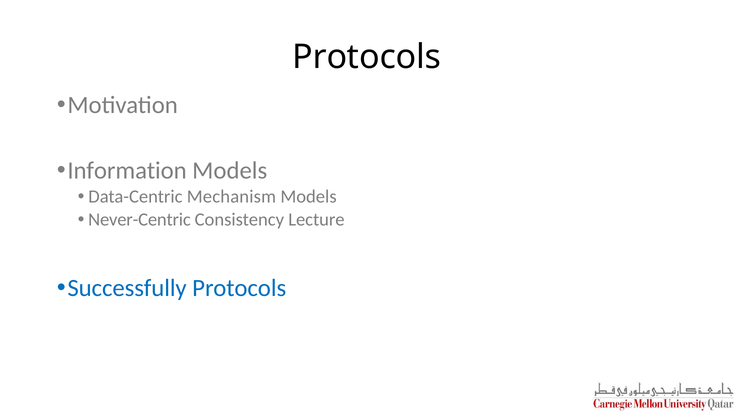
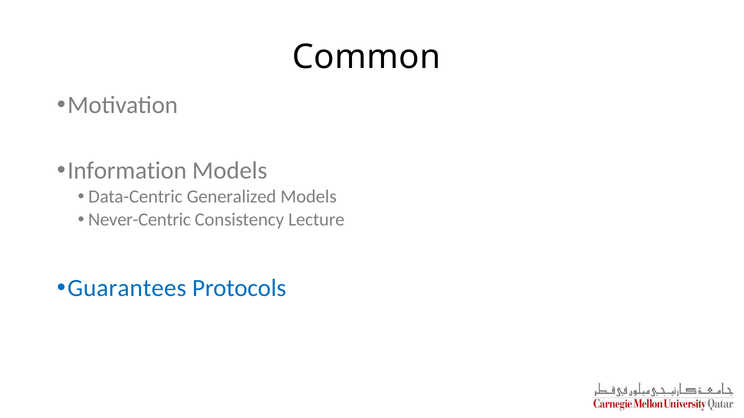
Protocols: Protocols -> Common (366, 57)
Mechanism: Mechanism -> Generalized (232, 197)
Successfully: Successfully -> Guarantees (127, 288)
